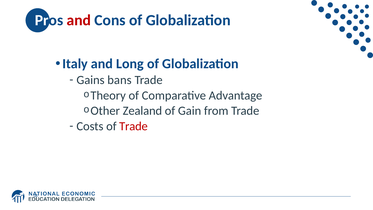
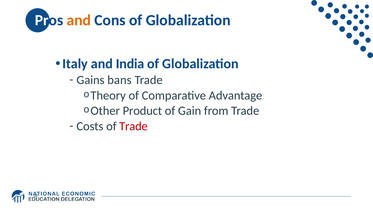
and colour: red -> orange (79, 20)
Long: Long -> India (130, 64)
Zealand: Zealand -> Product (142, 111)
